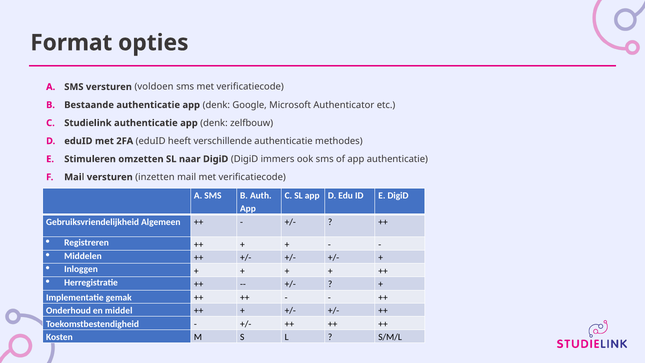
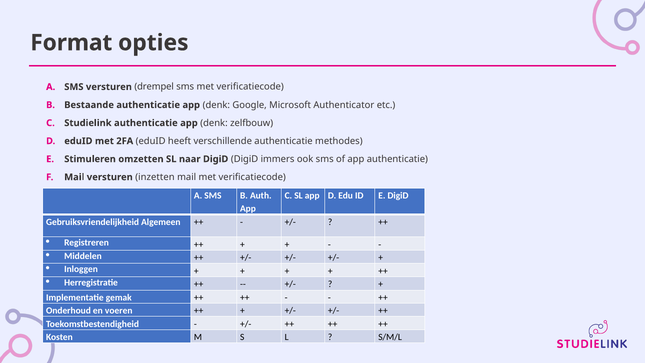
voldoen: voldoen -> drempel (154, 87)
middel: middel -> voeren (119, 311)
